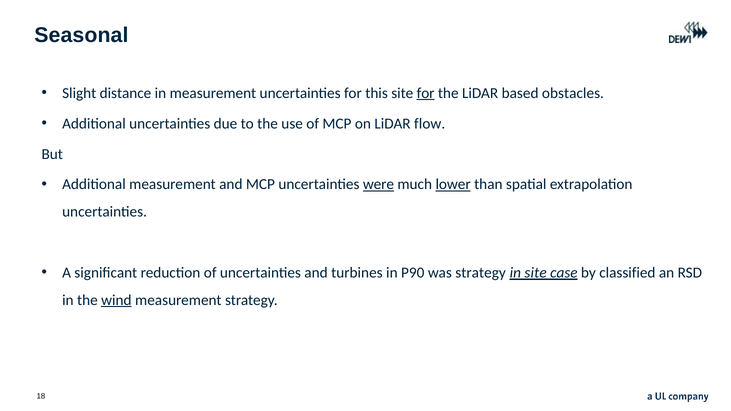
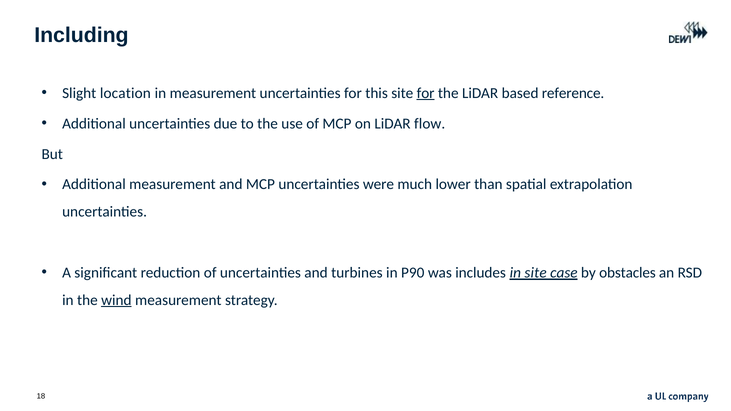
Seasonal: Seasonal -> Including (81, 35)
distance: distance -> location (125, 93)
obstacles: obstacles -> reference (573, 93)
were underline: present -> none (378, 185)
lower underline: present -> none (453, 185)
was strategy: strategy -> includes (481, 273)
classified: classified -> obstacles (627, 273)
